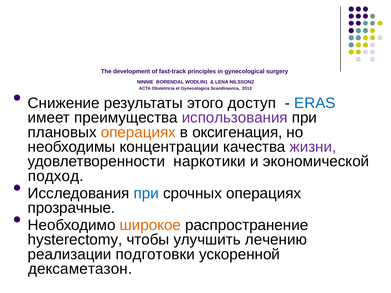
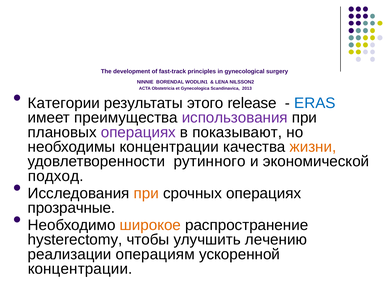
Снижение: Снижение -> Категории (64, 103)
доступ: доступ -> release (252, 103)
операциях colour: orange -> purple (138, 132)
оксигенация: оксигенация -> показывают (237, 132)
жизни colour: purple -> orange (313, 147)
наркотики: наркотики -> рутинного (210, 162)
при colour: blue -> orange (146, 193)
подготовки: подготовки -> операциям (155, 254)
дексаметазон: дексаметазон -> концентрации (80, 269)
